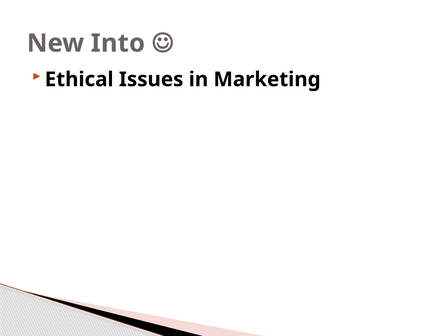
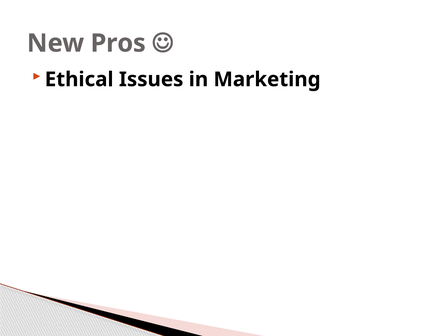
Into: Into -> Pros (118, 43)
